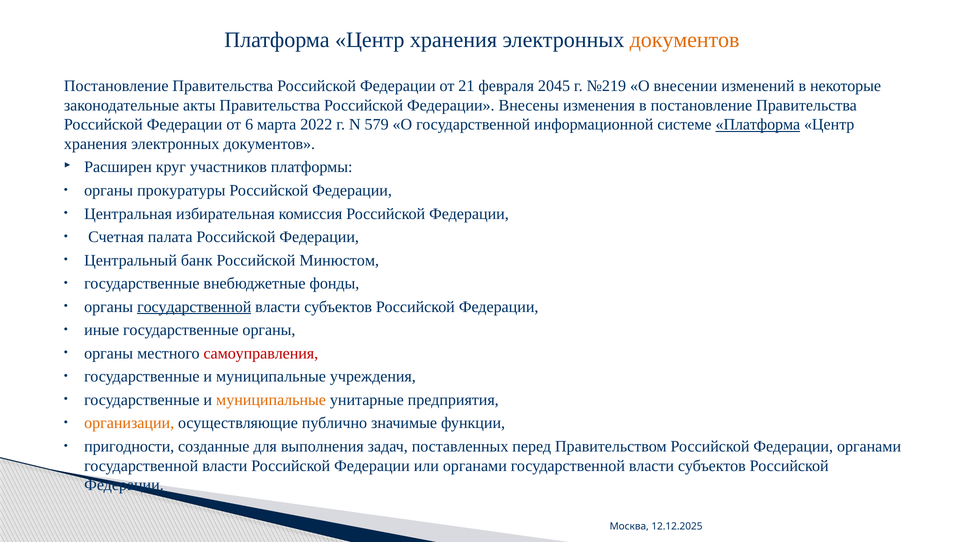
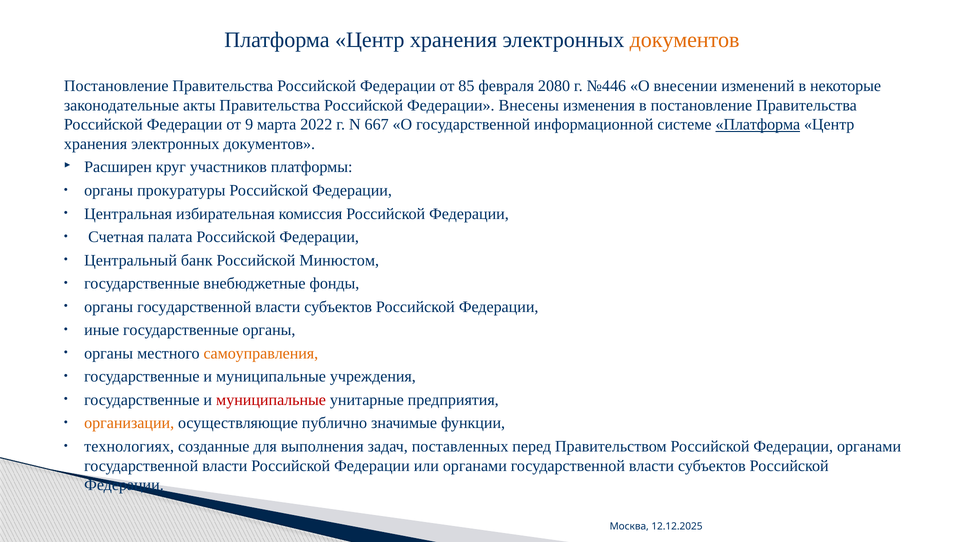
21: 21 -> 85 (466, 86)
2045: 2045 -> 2080 (554, 86)
№219: №219 -> №446 (606, 86)
6: 6 -> 9 (249, 125)
579: 579 -> 667 (377, 125)
государственной underline: present -> none (194, 307)
самоуправления colour: red -> orange (261, 354)
муниципальные colour: orange -> red (271, 400)
пригодности: пригодности -> технологиях (129, 447)
